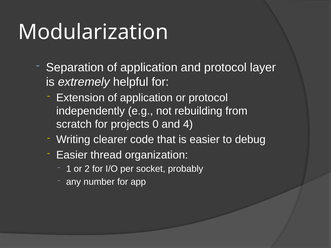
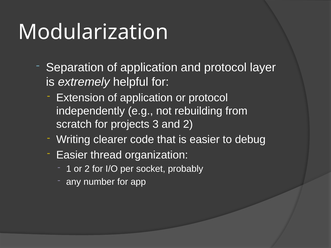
0: 0 -> 3 (156, 124)
and 4: 4 -> 2 (188, 124)
